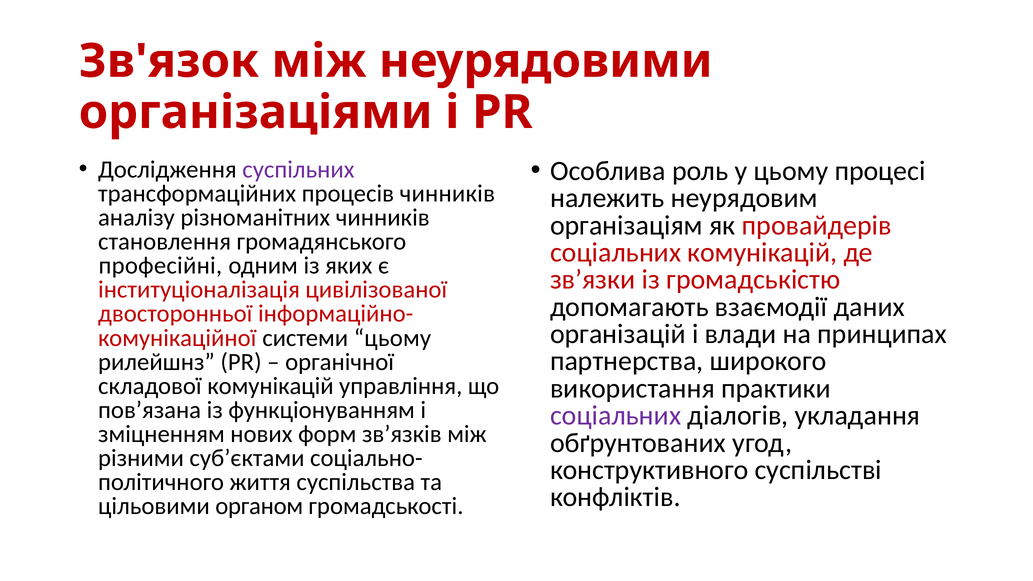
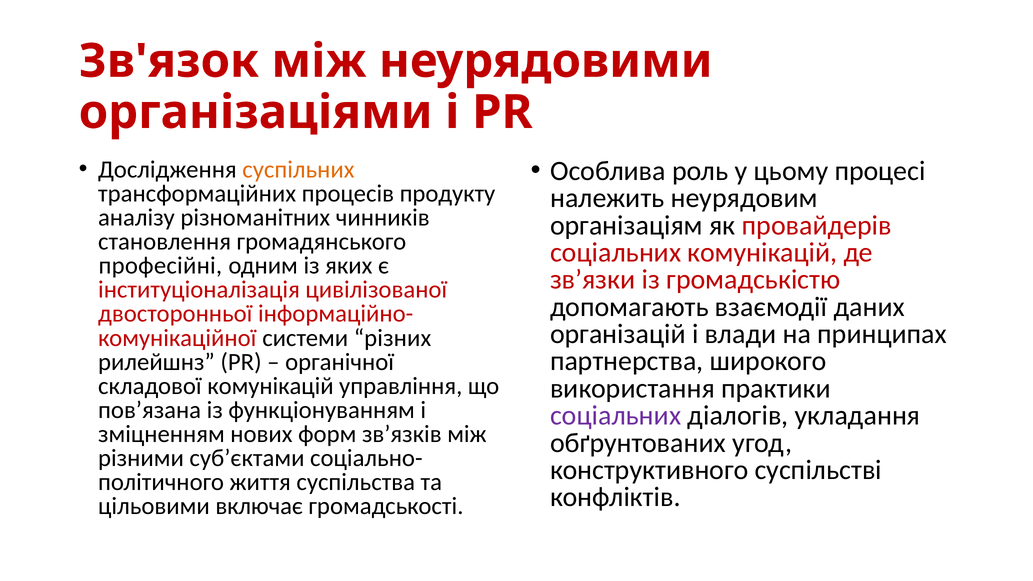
суспільних colour: purple -> orange (298, 170)
процесів чинників: чинників -> продукту (447, 194)
системи цьому: цьому -> різних (393, 338)
органом: органом -> включає (259, 506)
